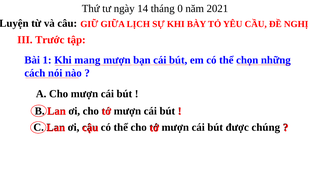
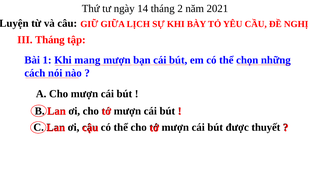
0: 0 -> 2 (180, 9)
III Trước: Trước -> Tháng (50, 40)
chúng: chúng -> thuyết (266, 127)
